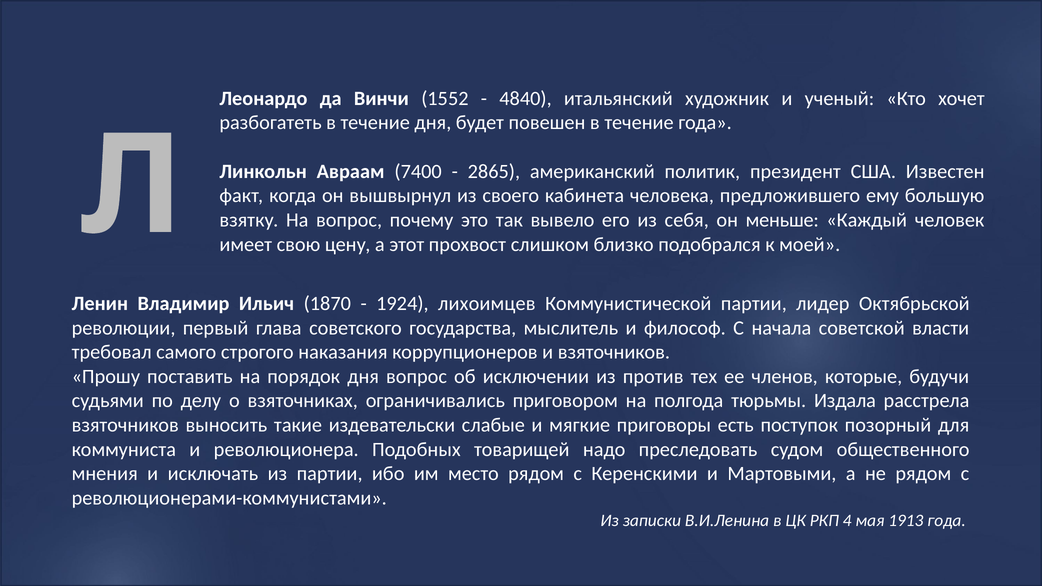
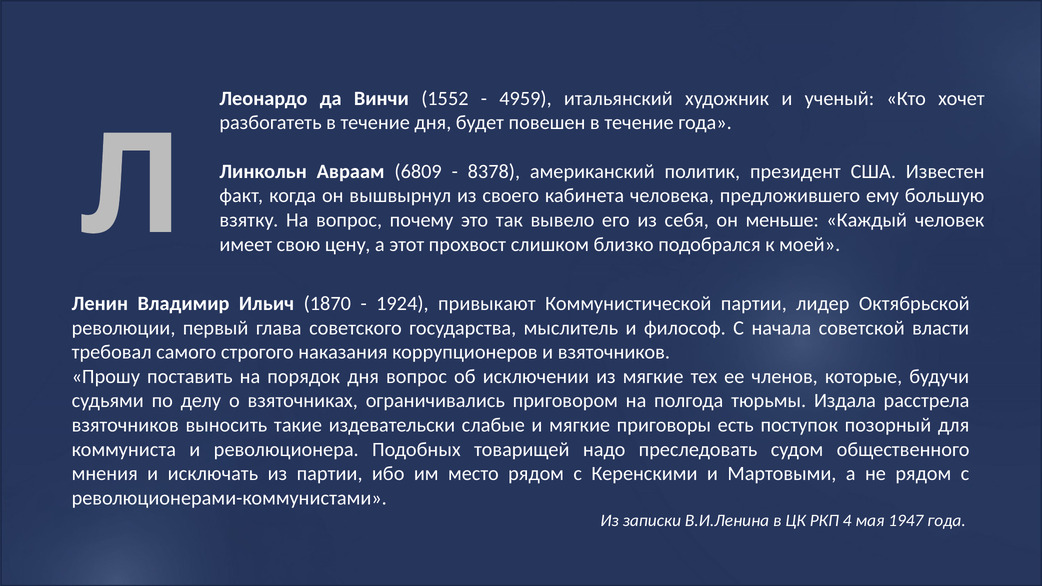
4840: 4840 -> 4959 (526, 98)
7400: 7400 -> 6809 (418, 171)
2865: 2865 -> 8378 (494, 171)
лихоимцев: лихоимцев -> привыкают (487, 304)
из против: против -> мягкие (653, 377)
1913: 1913 -> 1947 (906, 521)
